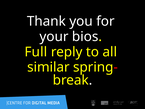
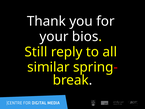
Full: Full -> Still (36, 52)
